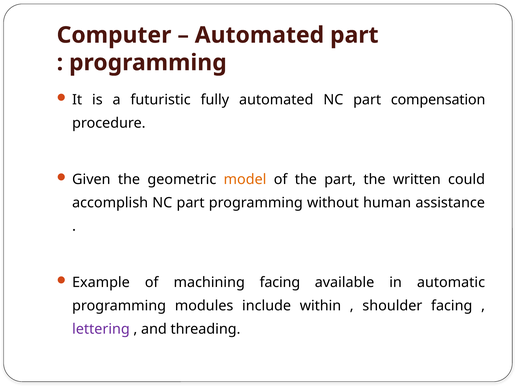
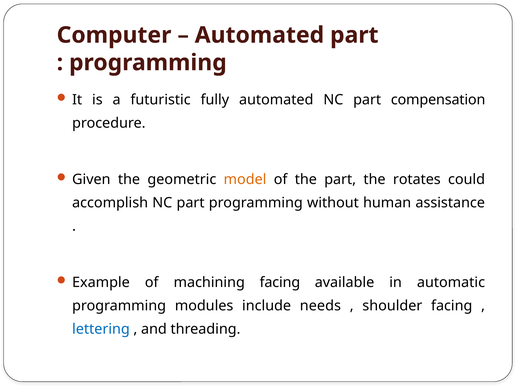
written: written -> rotates (417, 180)
within: within -> needs (320, 306)
lettering colour: purple -> blue (101, 329)
